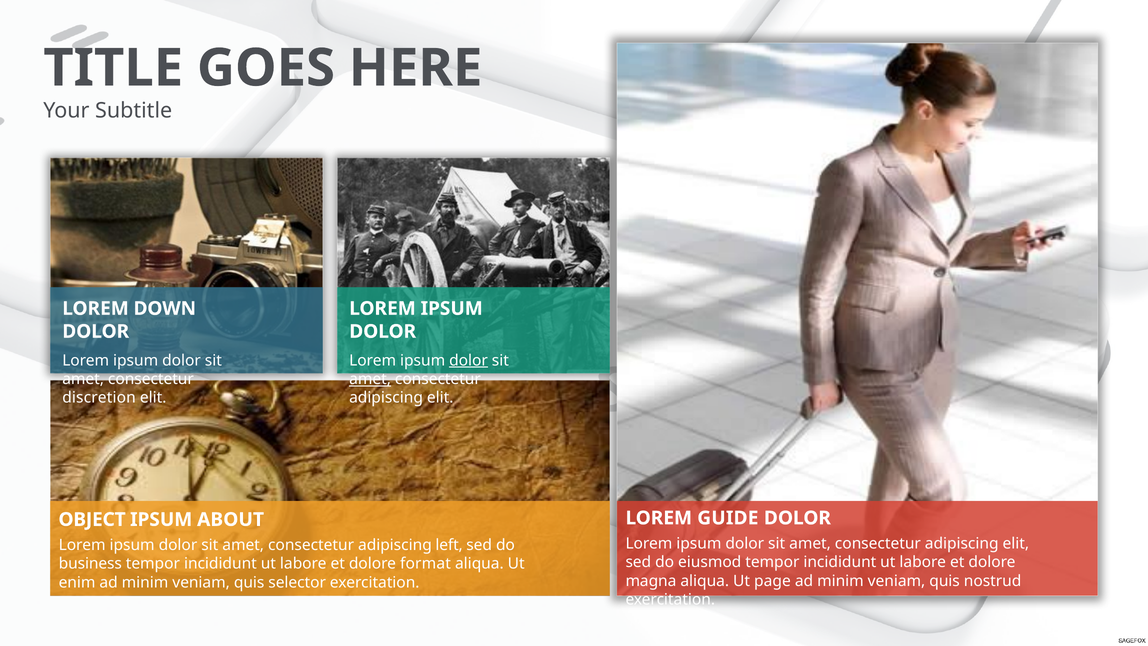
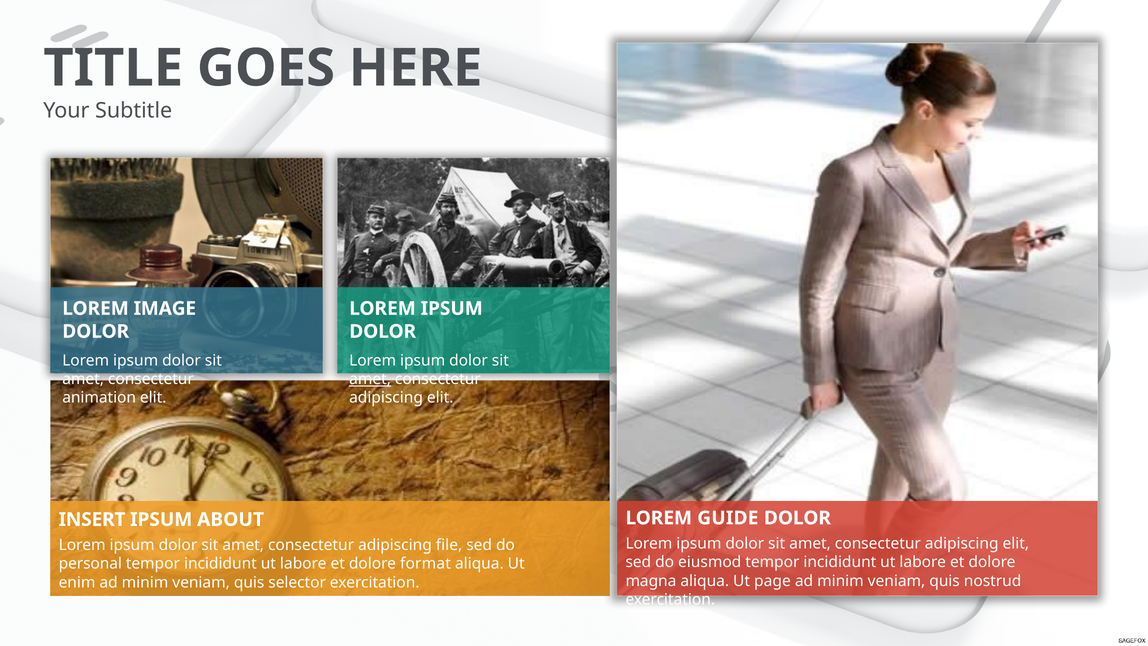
DOWN: DOWN -> IMAGE (165, 308)
dolor underline: present -> none (469, 360)
discretion: discretion -> animation (99, 398)
OBJECT: OBJECT -> INSERT (92, 519)
left: left -> file (449, 545)
business: business -> personal (90, 564)
